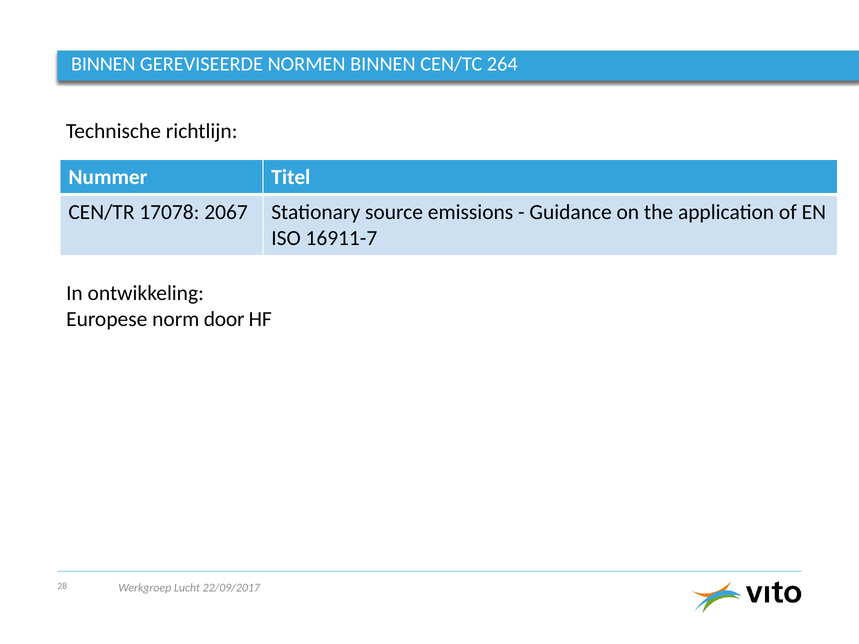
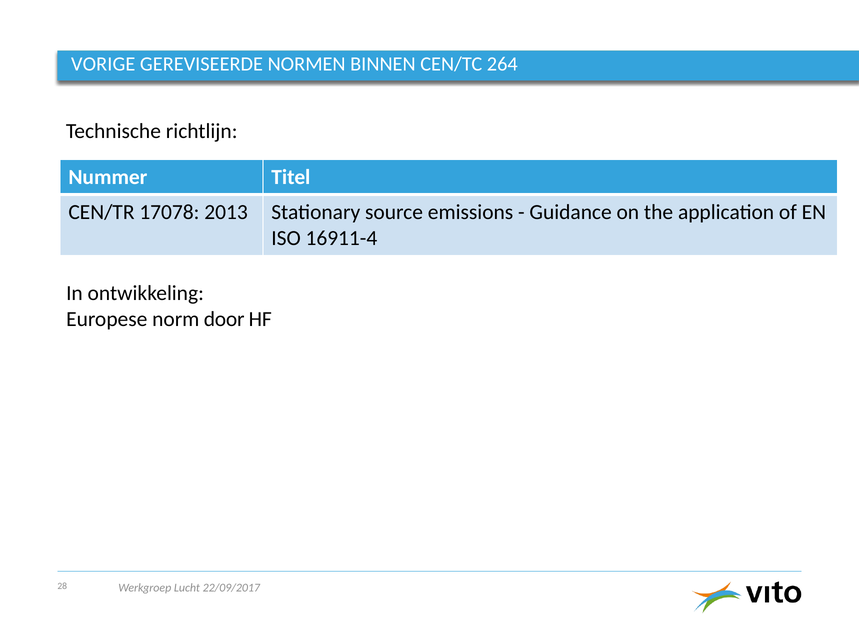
BINNEN: BINNEN -> VORIGE (103, 64)
2067: 2067 -> 2013 (226, 212)
16911-7: 16911-7 -> 16911-4 (341, 238)
